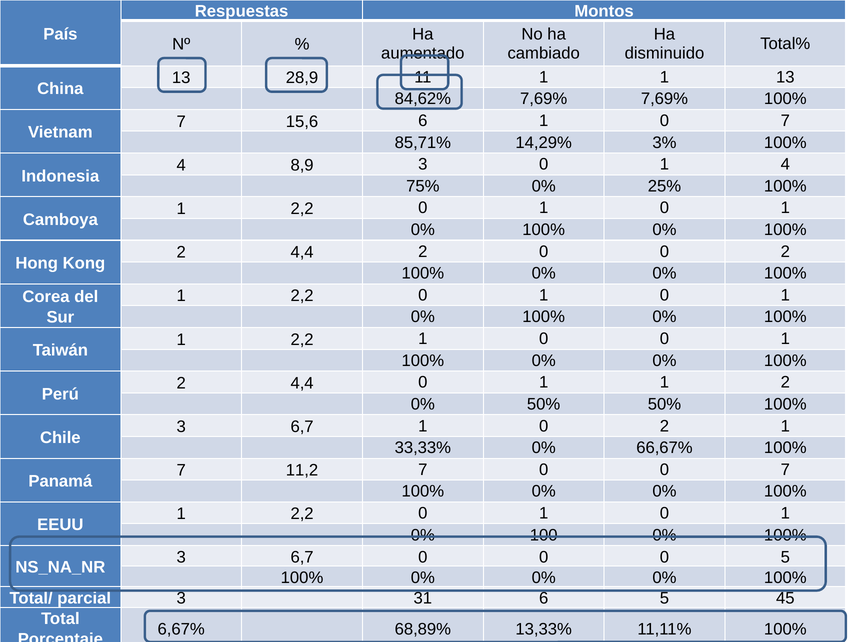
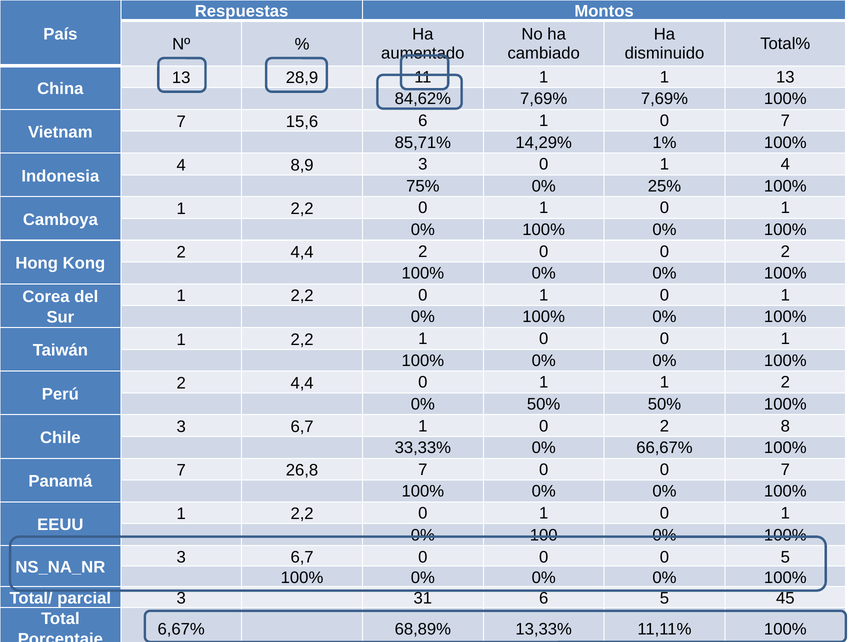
3%: 3% -> 1% (664, 143)
2 1: 1 -> 8 (785, 426)
11,2: 11,2 -> 26,8 (302, 470)
